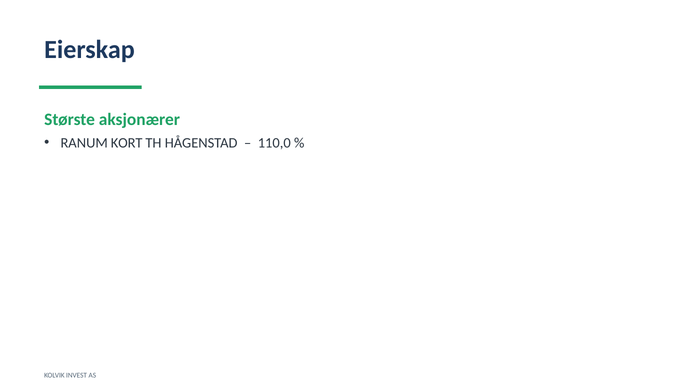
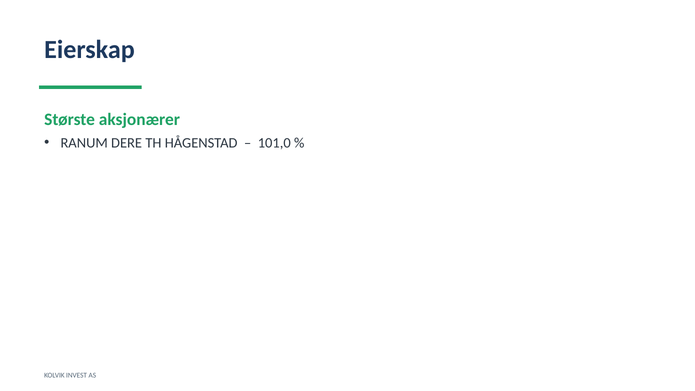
KORT: KORT -> DERE (127, 143)
110,0: 110,0 -> 101,0 (274, 143)
